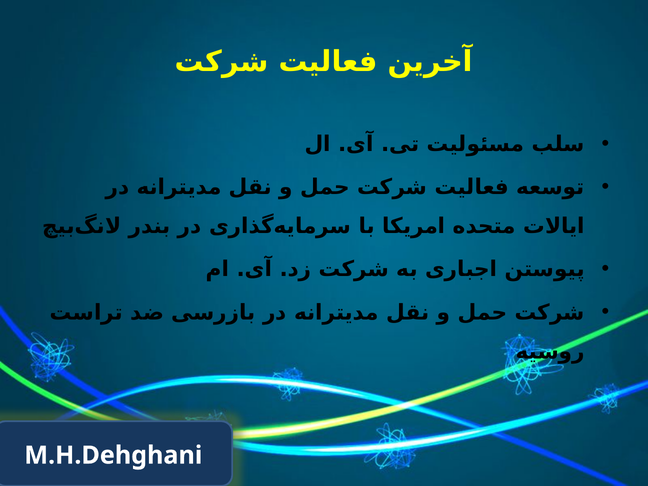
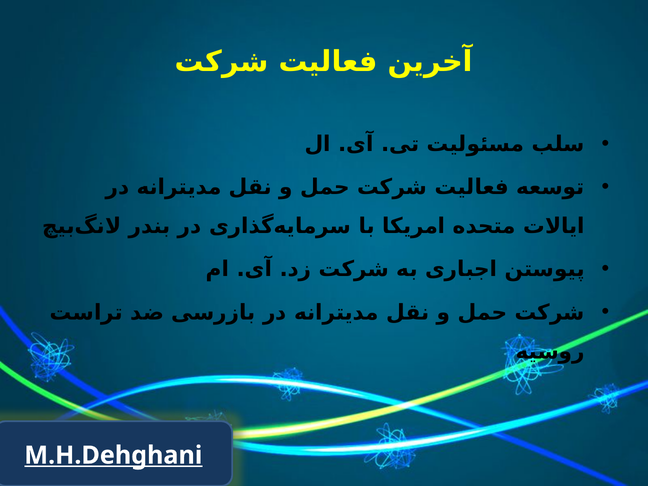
M.H.Dehghani underline: none -> present (113, 455)
